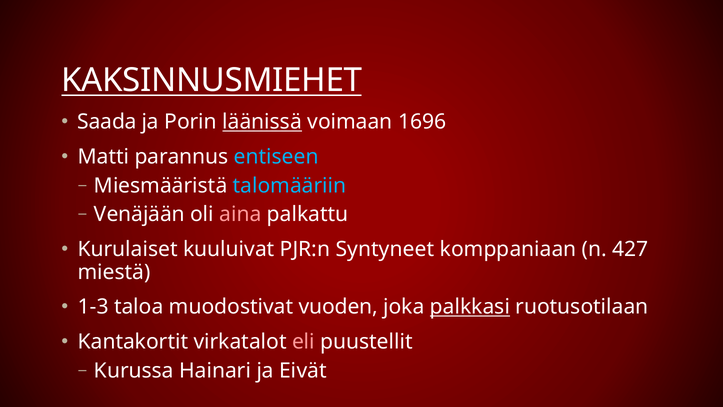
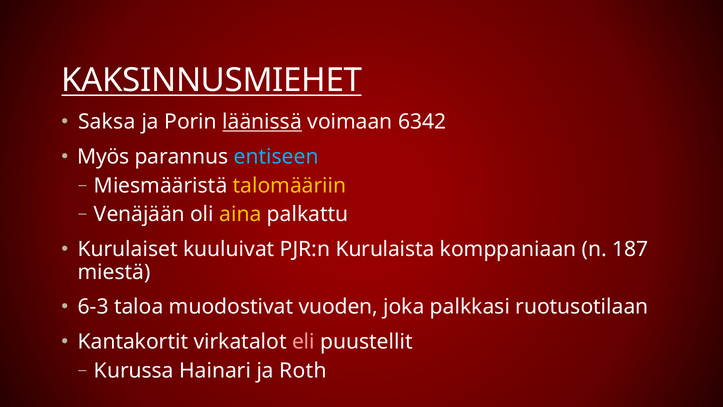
Saada: Saada -> Saksa (107, 122)
1696: 1696 -> 6342 (422, 122)
Matti: Matti -> Myös (103, 157)
talomääriin colour: light blue -> yellow (290, 185)
aina colour: pink -> yellow (240, 214)
Syntyneet: Syntyneet -> Kurulaista (385, 249)
427: 427 -> 187 (630, 249)
1-3: 1-3 -> 6-3 (93, 307)
palkkasi underline: present -> none (470, 307)
Eivät: Eivät -> Roth (303, 370)
